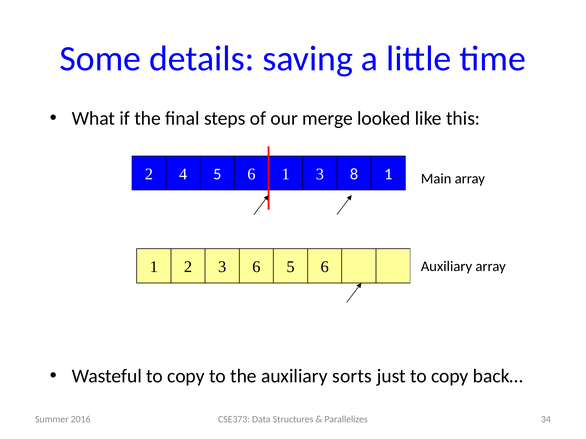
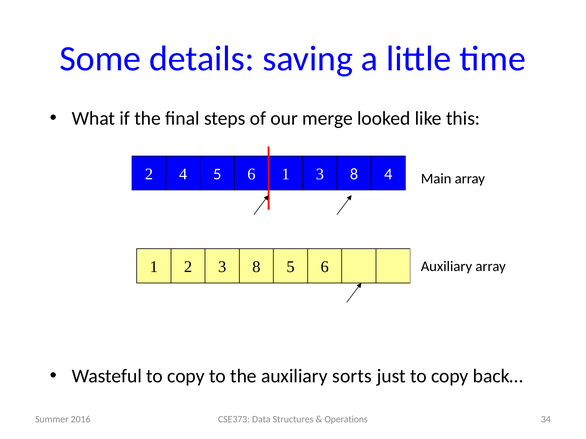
8 1: 1 -> 4 (388, 174)
2 3 6: 6 -> 8 (256, 267)
Parallelizes: Parallelizes -> Operations (346, 420)
